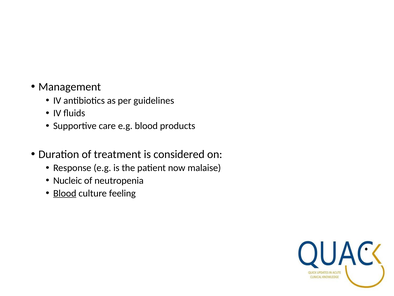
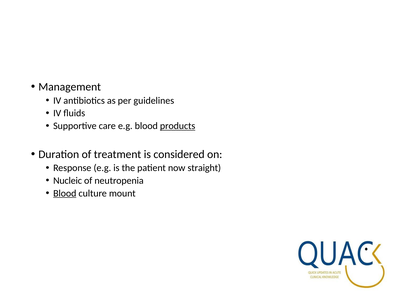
products underline: none -> present (178, 126)
malaise: malaise -> straight (204, 168)
feeling: feeling -> mount (122, 193)
